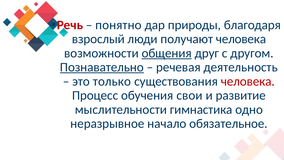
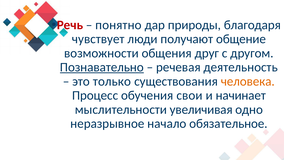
взрослый: взрослый -> чувствует (98, 39)
получают человека: человека -> общение (241, 39)
общения underline: present -> none (167, 53)
человека colour: red -> orange (248, 81)
развитие: развитие -> начинает (241, 95)
гимнастика: гимнастика -> увеличивая (201, 109)
